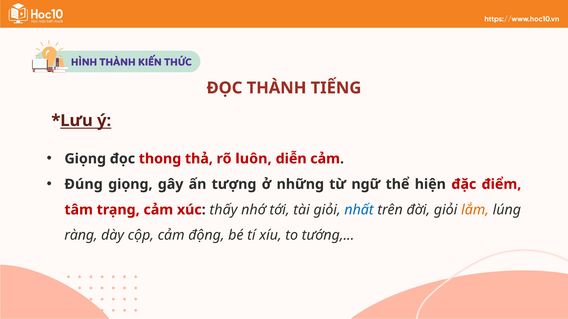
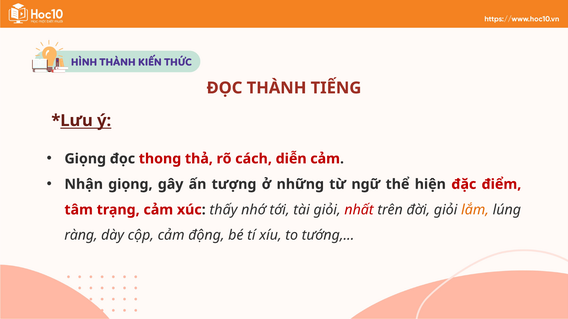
luôn: luôn -> cách (254, 159)
Đúng: Đúng -> Nhận (84, 185)
nhất colour: blue -> red (359, 210)
